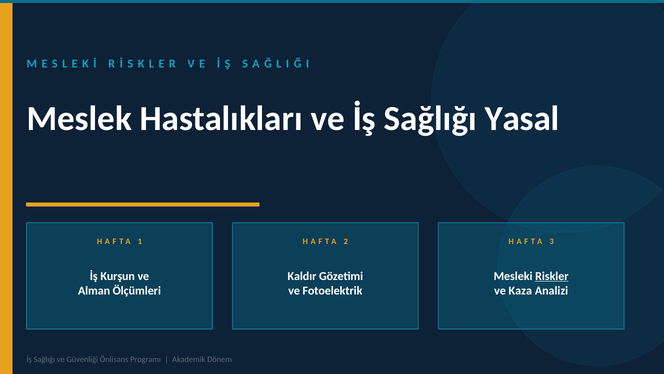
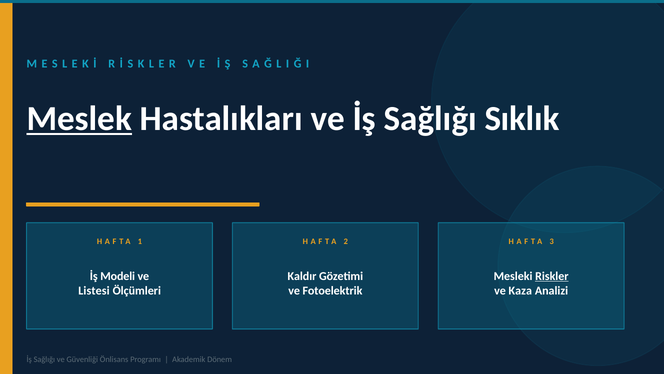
Meslek underline: none -> present (79, 119)
Yasal: Yasal -> Sıklık (522, 119)
Kurşun: Kurşun -> Modeli (118, 276)
Alman: Alman -> Listesi (94, 290)
